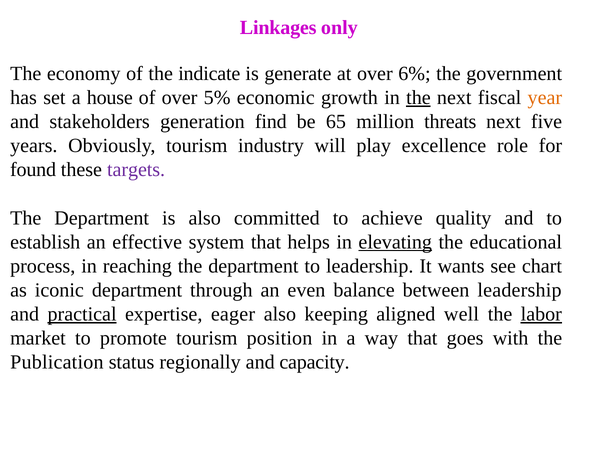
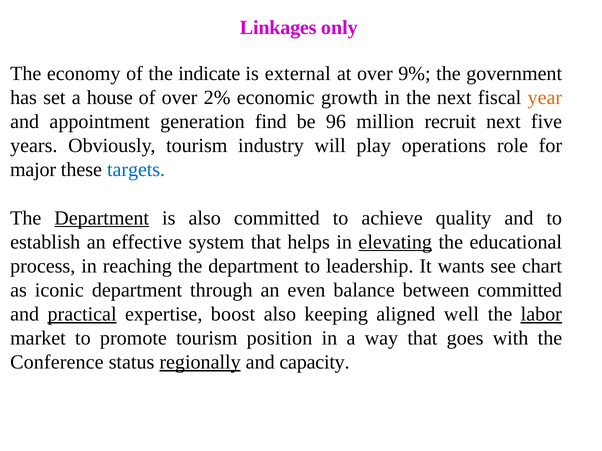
generate: generate -> external (298, 74)
6%: 6% -> 9% (414, 74)
5%: 5% -> 2% (217, 98)
the underline: present -> none (418, 98)
stakeholders: stakeholders -> appointment (100, 122)
65: 65 -> 96 (336, 122)
threats: threats -> recruit (450, 122)
excellence: excellence -> operations (444, 146)
found: found -> major (33, 170)
targets colour: purple -> blue (136, 170)
Department underline: none -> present (102, 218)
between leadership: leadership -> committed (520, 290)
eager: eager -> boost (233, 314)
Publication: Publication -> Conference (57, 363)
regionally underline: none -> present (200, 363)
